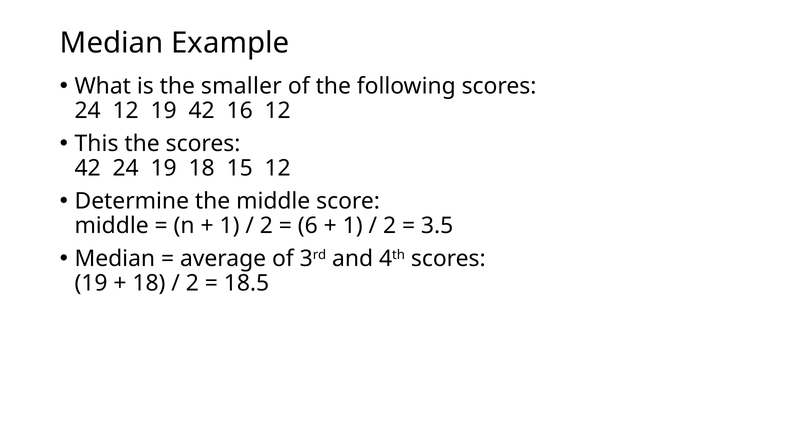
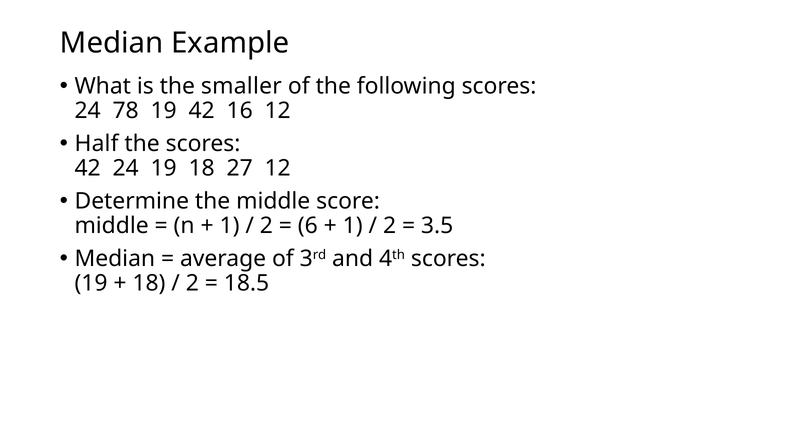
24 12: 12 -> 78 (126, 111)
This: This -> Half (97, 144)
15: 15 -> 27 (240, 168)
